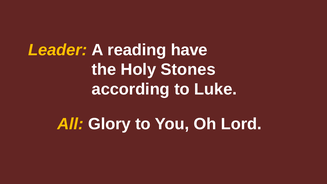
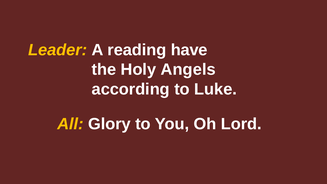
Stones: Stones -> Angels (188, 70)
